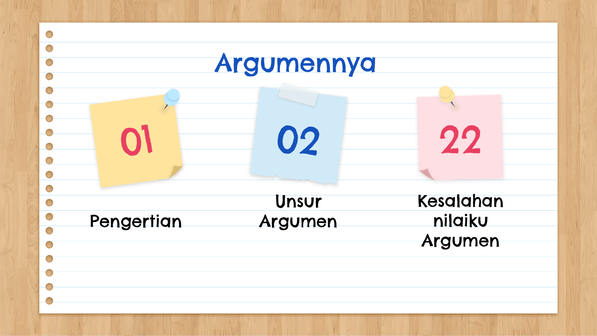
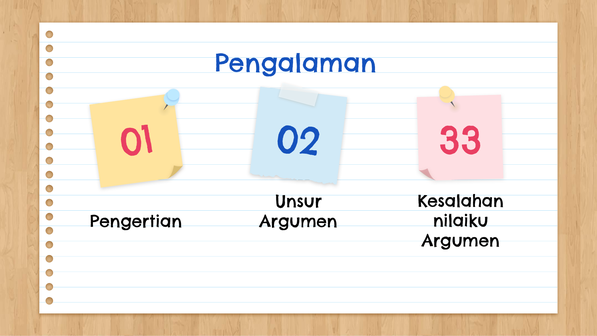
Argumennya: Argumennya -> Pengalaman (296, 63)
22: 22 -> 33 (461, 142)
